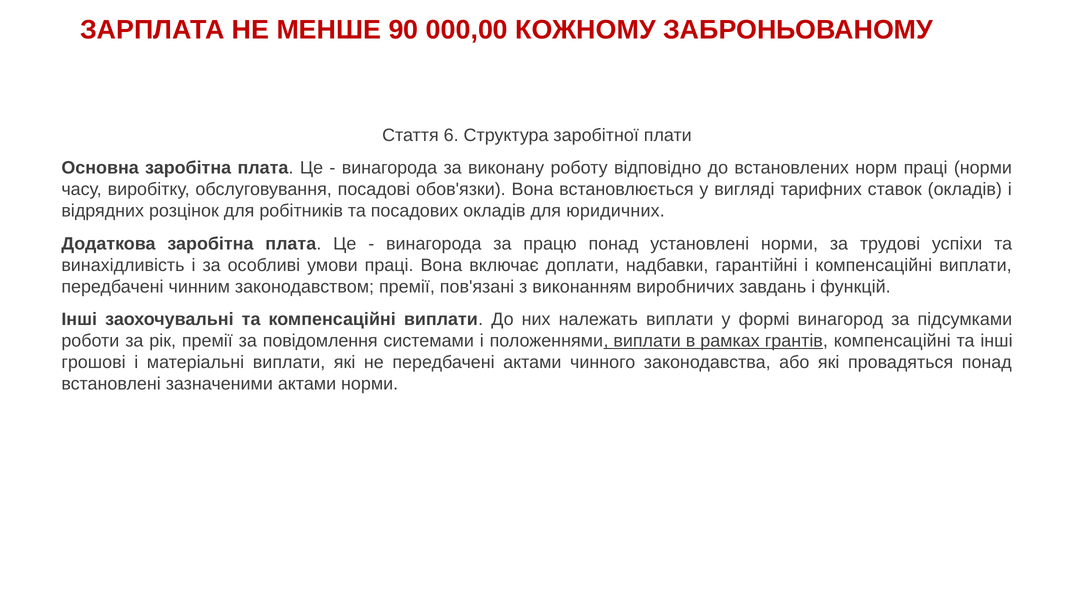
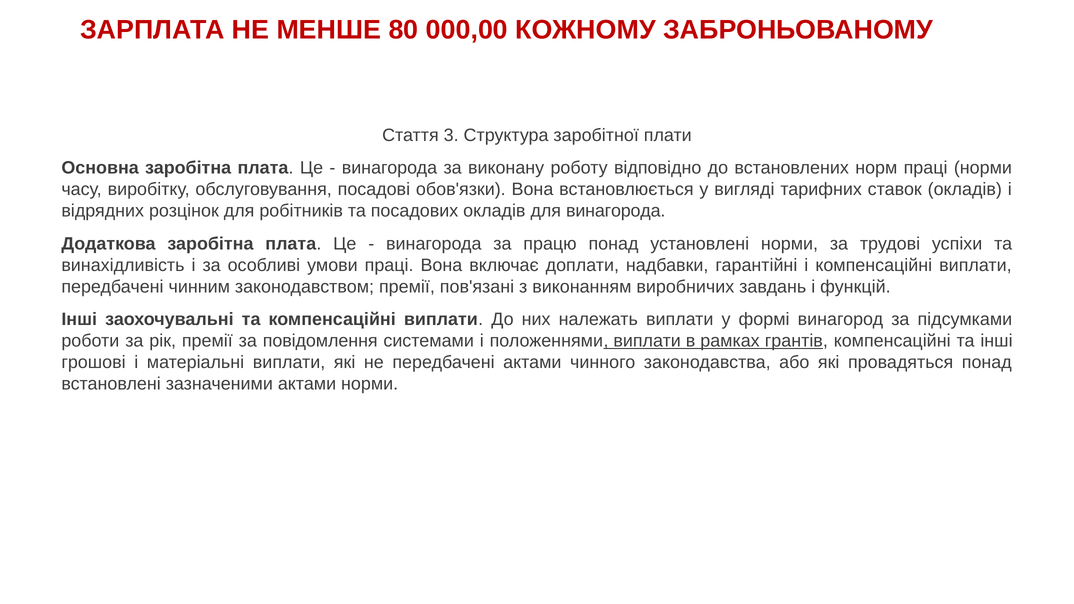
90: 90 -> 80 (403, 30)
6: 6 -> 3 (451, 135)
для юридичних: юридичних -> винагорода (616, 211)
